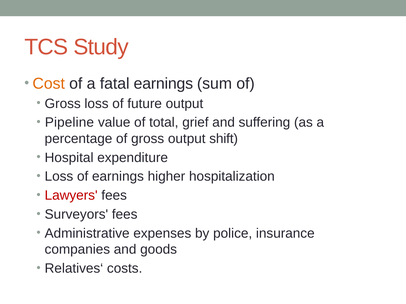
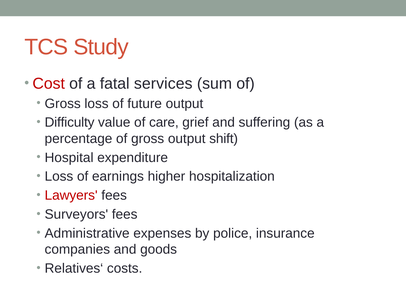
Cost colour: orange -> red (49, 84)
fatal earnings: earnings -> services (163, 84)
Pipeline: Pipeline -> Difficulty (70, 123)
total: total -> care (164, 123)
